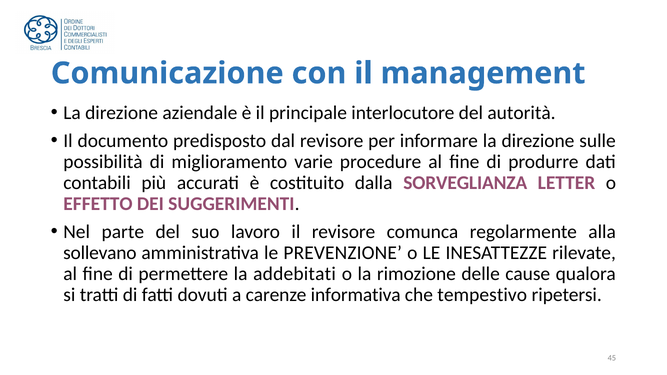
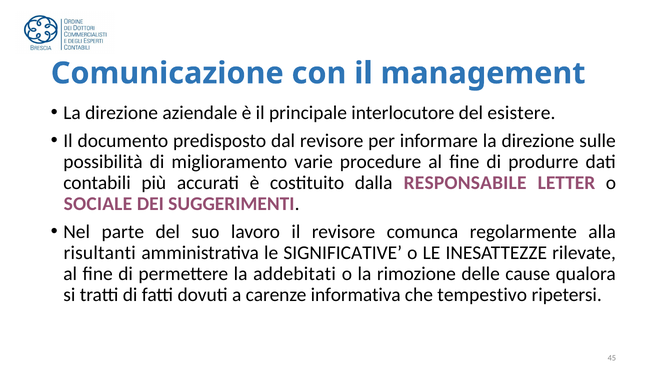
autorità: autorità -> esistere (521, 113)
SORVEGLIANZA: SORVEGLIANZA -> RESPONSABILE (465, 183)
EFFETTO: EFFETTO -> SOCIALE (98, 204)
sollevano: sollevano -> risultanti (100, 253)
PREVENZIONE: PREVENZIONE -> SIGNIFICATIVE (343, 253)
